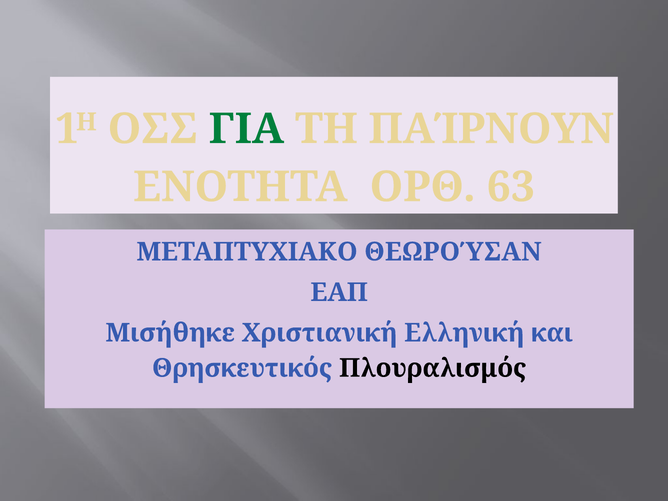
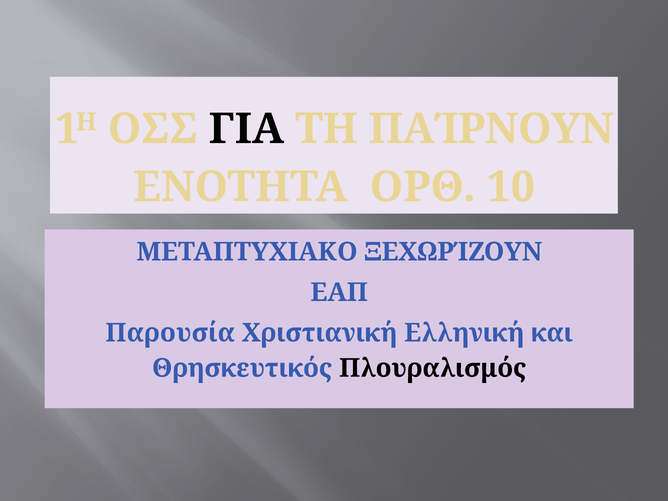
ΓΙΑ colour: green -> black (246, 129)
63: 63 -> 10 (511, 187)
ΘΕΩΡΟΎΣΑΝ: ΘΕΩΡΟΎΣΑΝ -> ΞΕΧΩΡΊΖΟΥΝ (453, 252)
Μισήθηκε: Μισήθηκε -> Παρουσία (170, 333)
